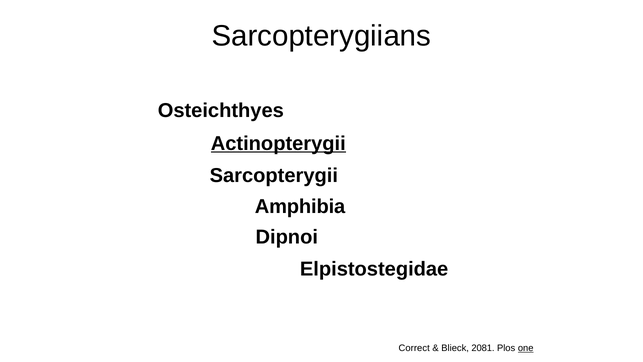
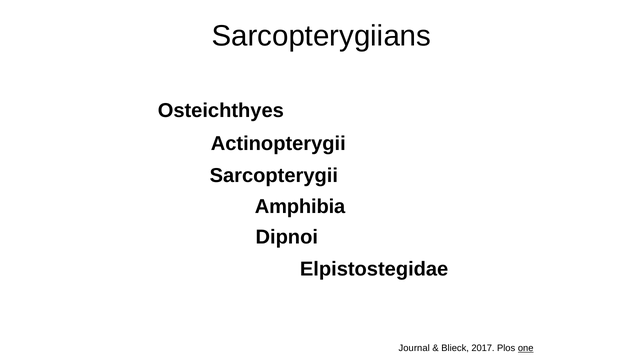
Actinopterygii underline: present -> none (278, 143)
Correct: Correct -> Journal (414, 348)
2081: 2081 -> 2017 (483, 348)
